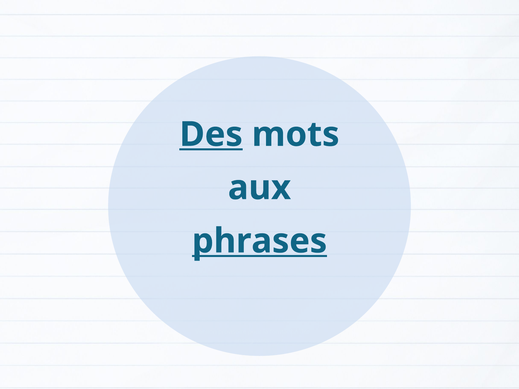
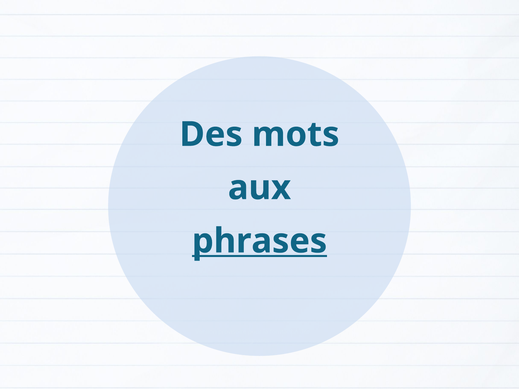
Des underline: present -> none (211, 135)
